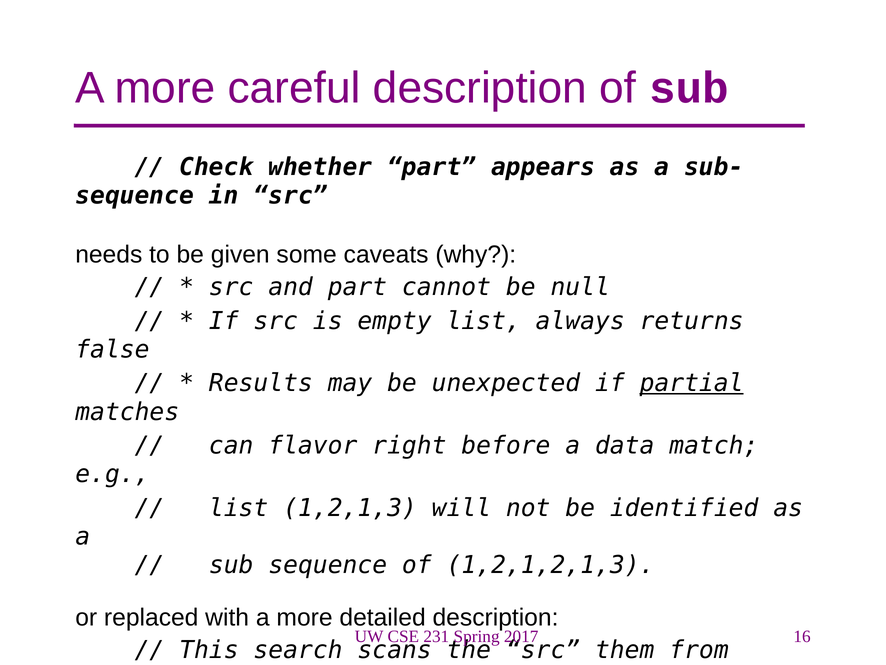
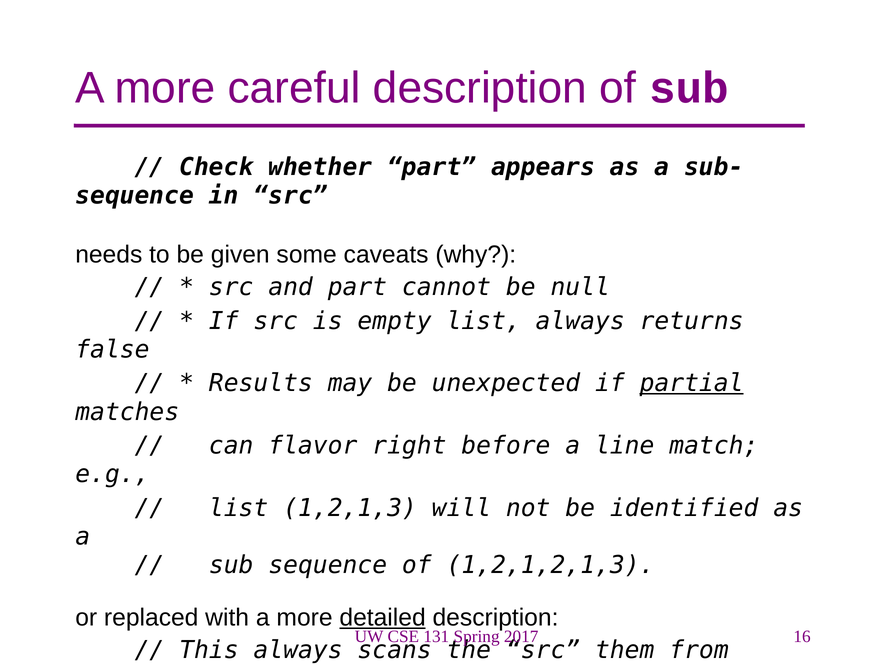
data: data -> line (625, 445)
detailed underline: none -> present (383, 617)
231: 231 -> 131 (436, 636)
This search: search -> always (298, 650)
